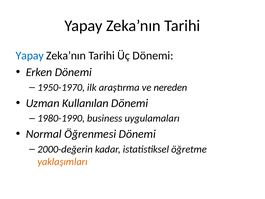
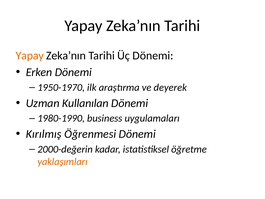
Yapay colour: blue -> orange (30, 56)
nereden: nereden -> deyerek (170, 87)
Normal: Normal -> Kırılmış (44, 134)
